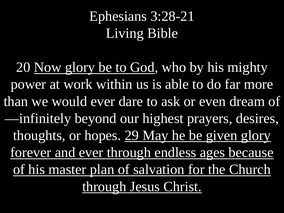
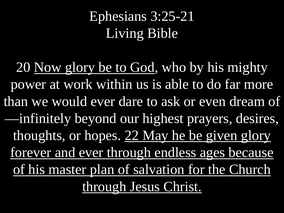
3:28-21: 3:28-21 -> 3:25-21 (173, 16)
29: 29 -> 22 (132, 135)
